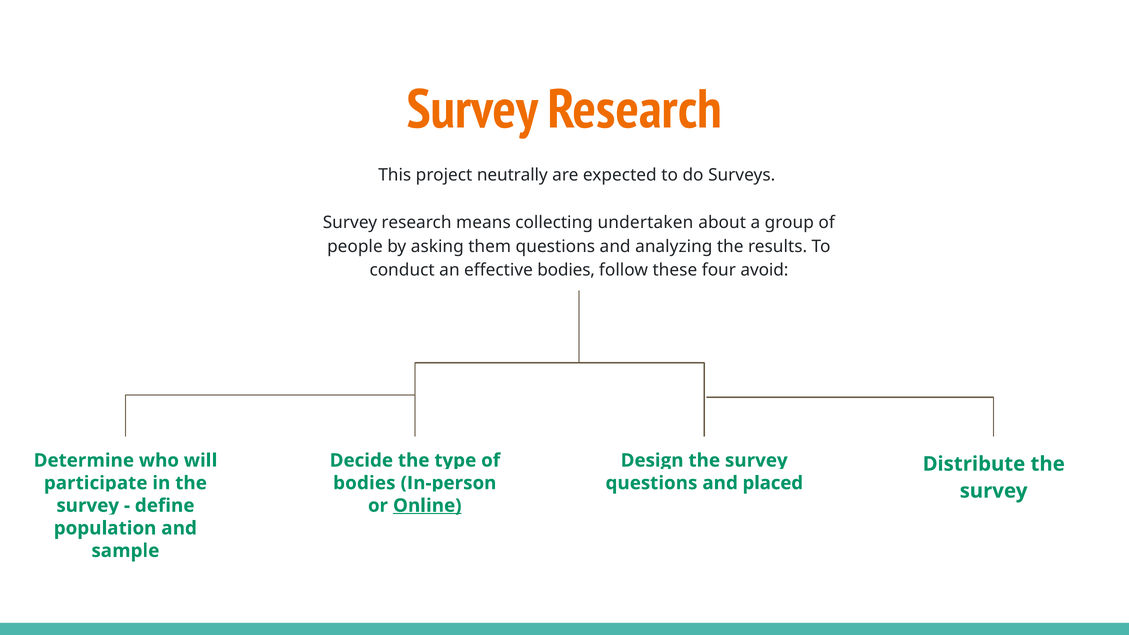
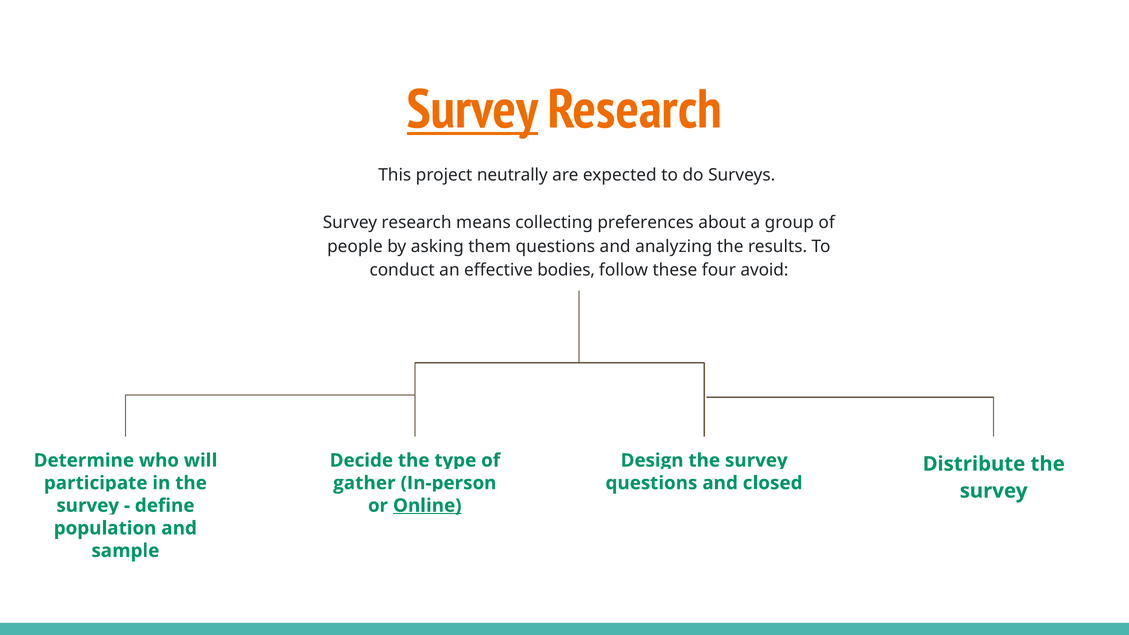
Survey underline: none -> present (473, 110)
undertaken: undertaken -> preferences (646, 223)
bodies: bodies -> gather (364, 483)
placed: placed -> closed (773, 483)
